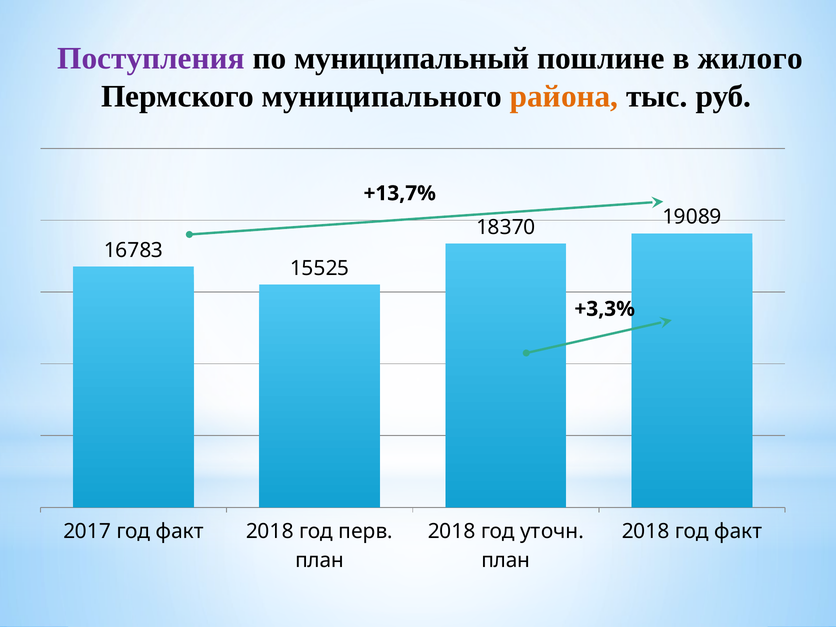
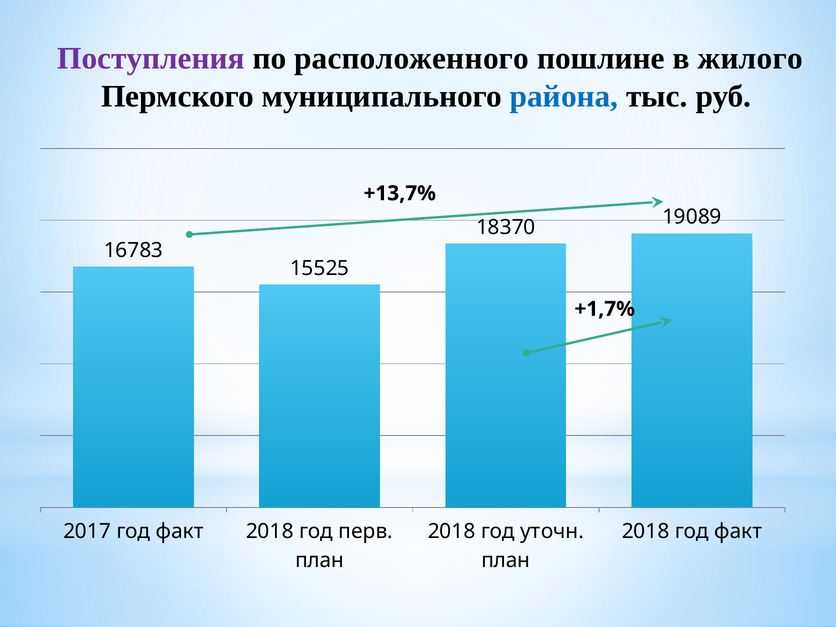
муниципальный: муниципальный -> расположенного (412, 59)
района colour: orange -> blue (564, 96)
+3,3%: +3,3% -> +1,7% (605, 309)
